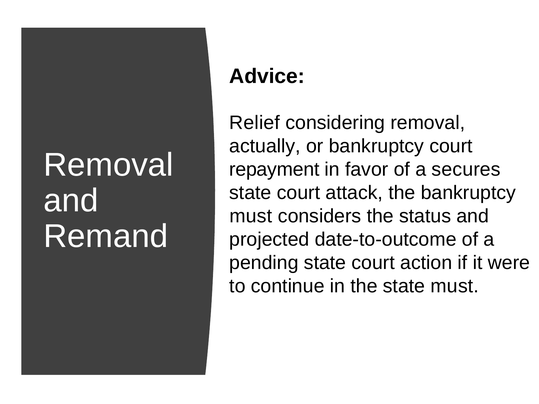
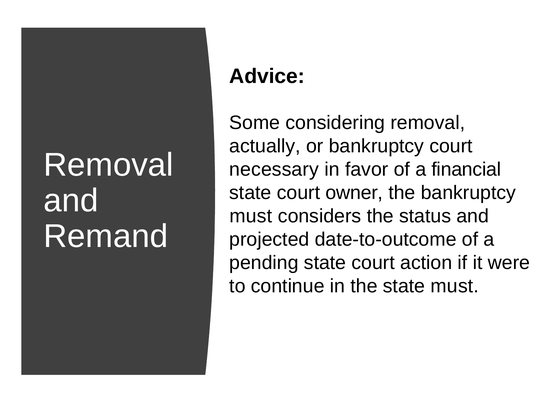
Relief: Relief -> Some (255, 123)
repayment: repayment -> necessary (274, 170)
secures: secures -> financial (466, 170)
attack: attack -> owner (354, 193)
